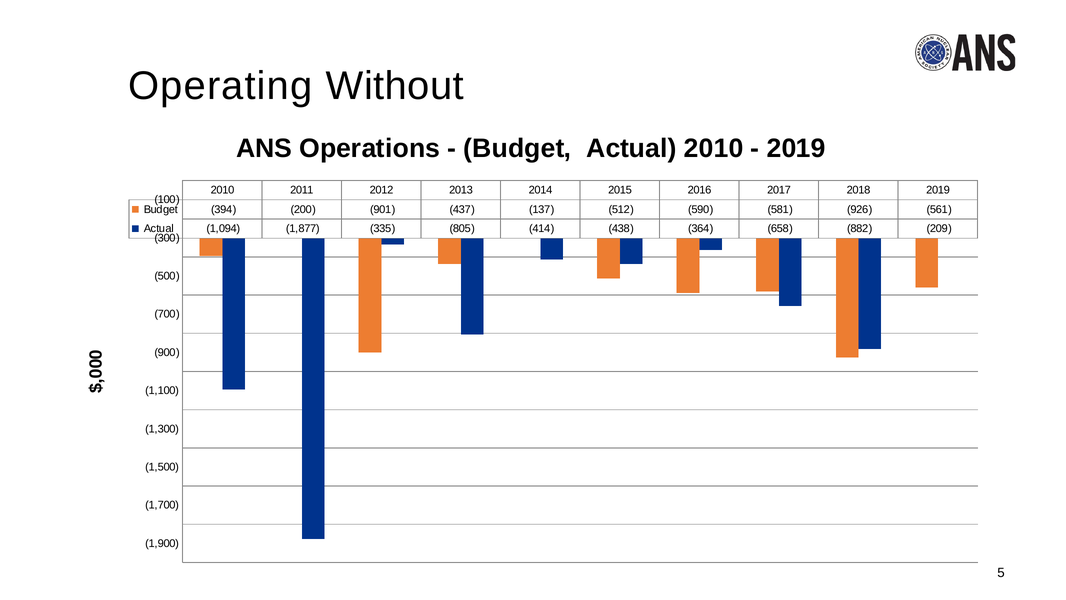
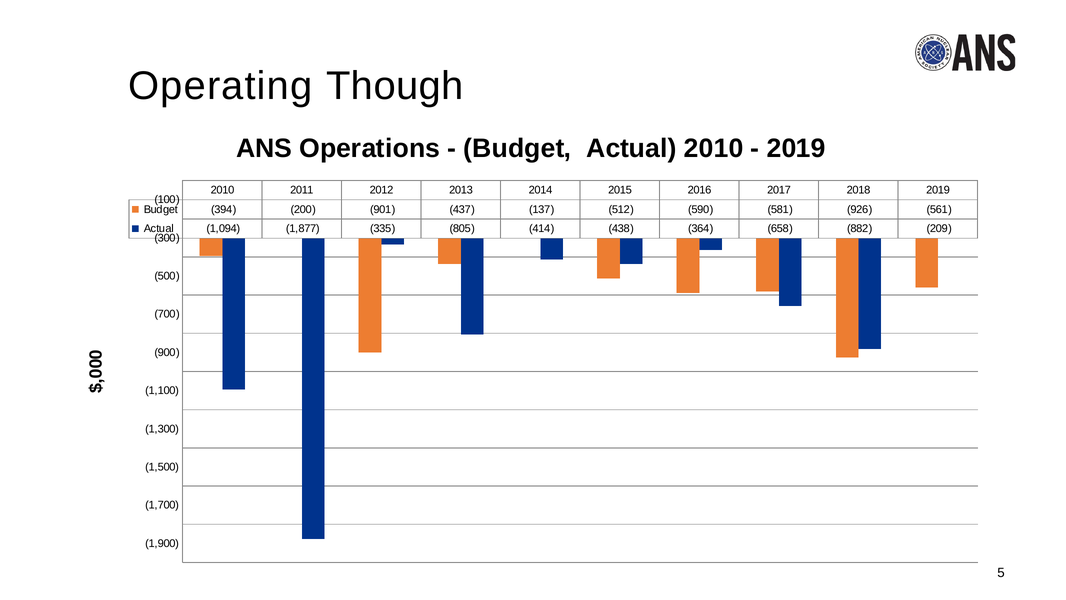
Without: Without -> Though (395, 86)
